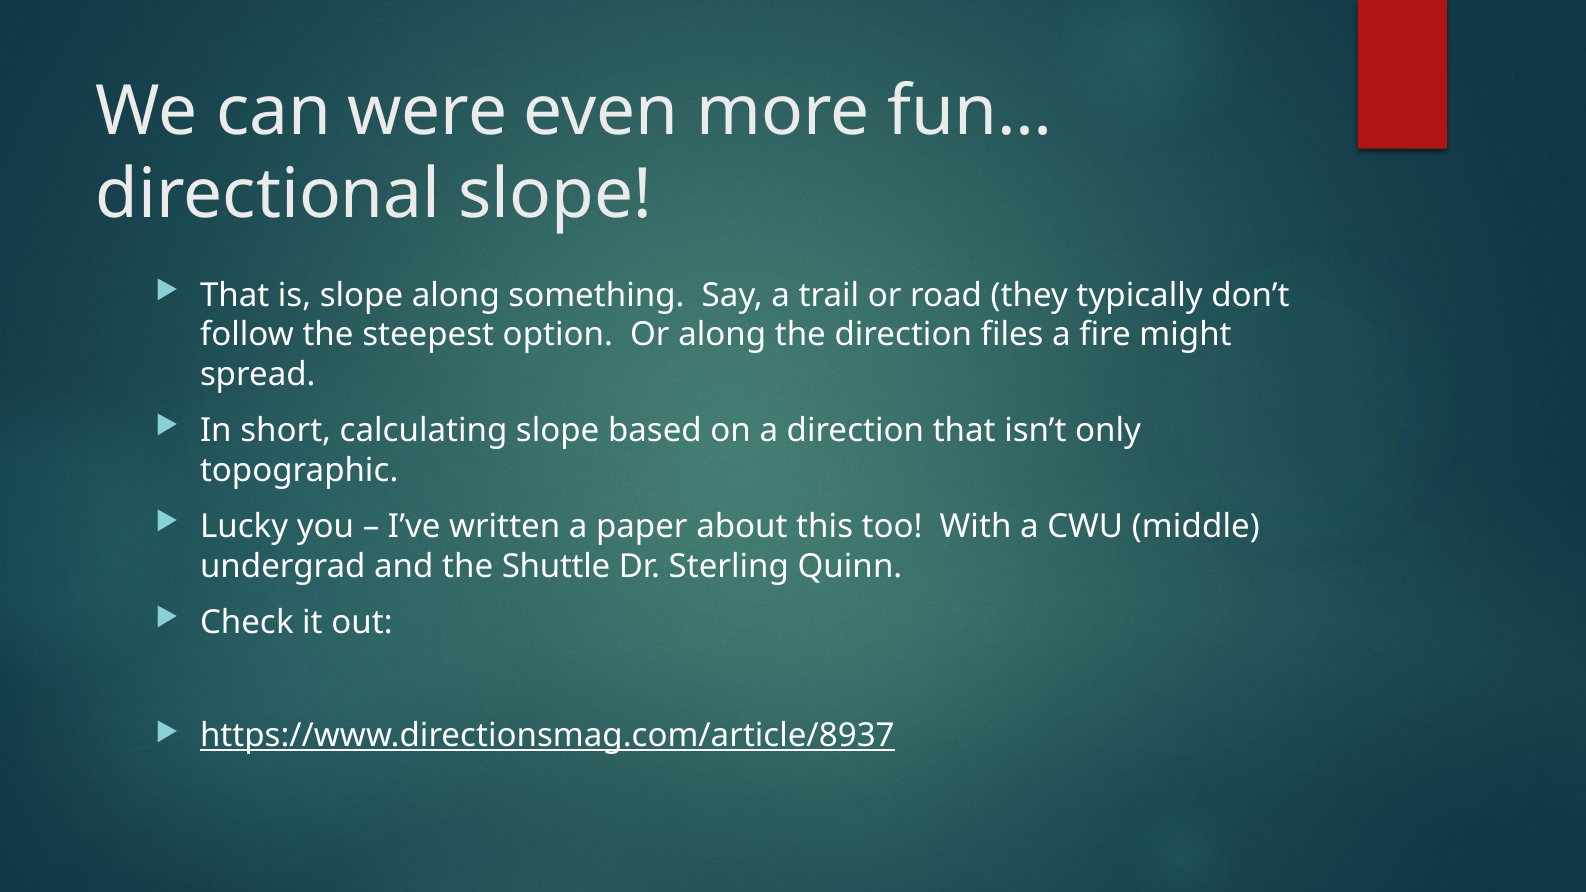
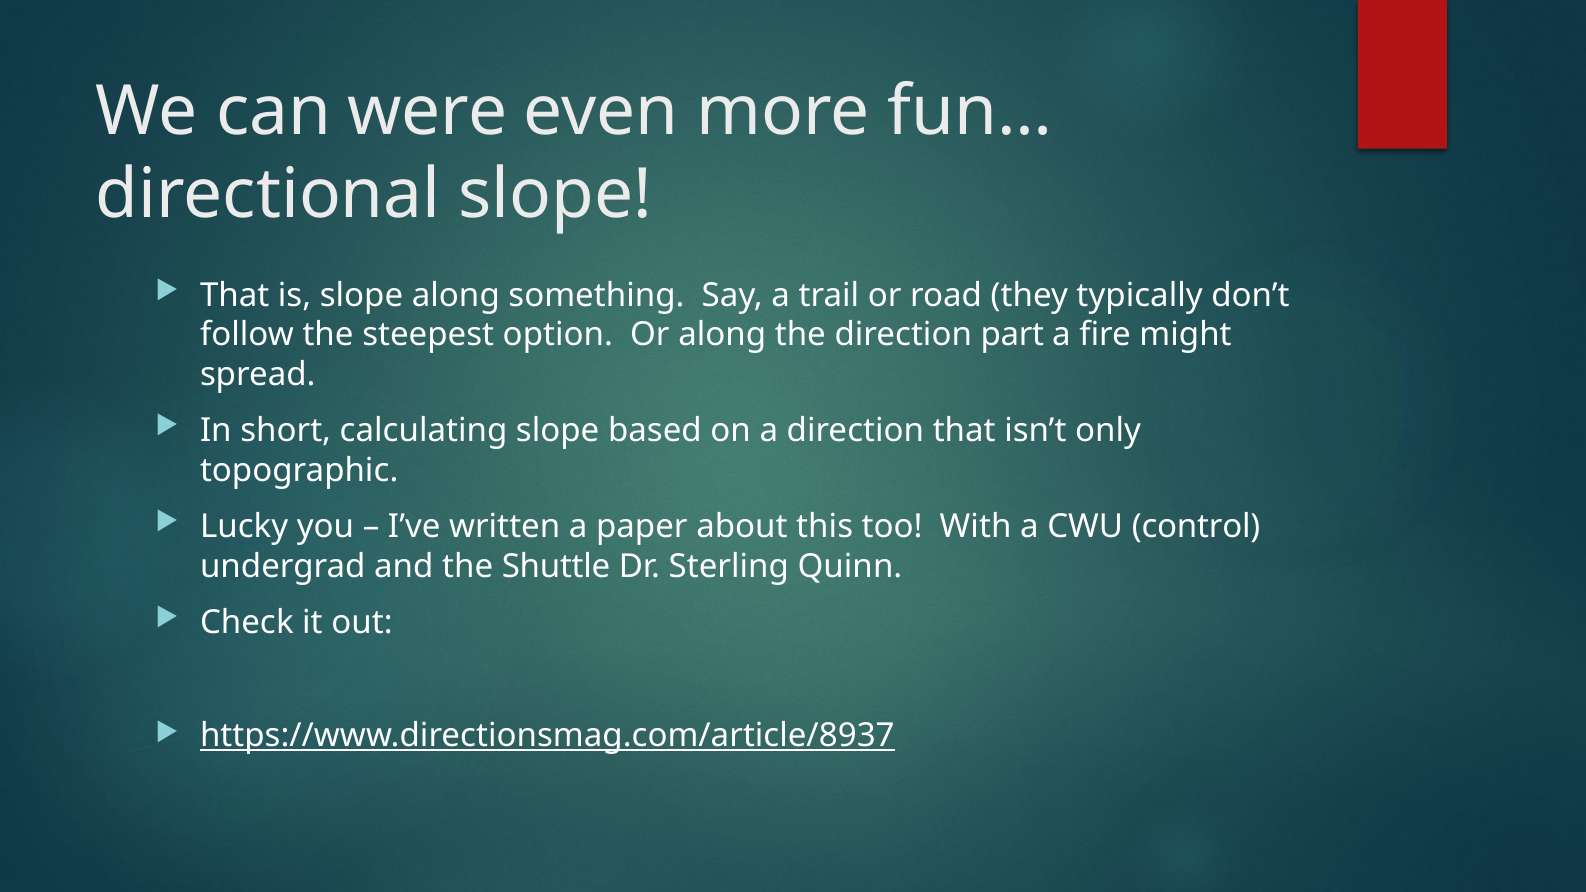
files: files -> part (1012, 335)
middle: middle -> control (1196, 527)
